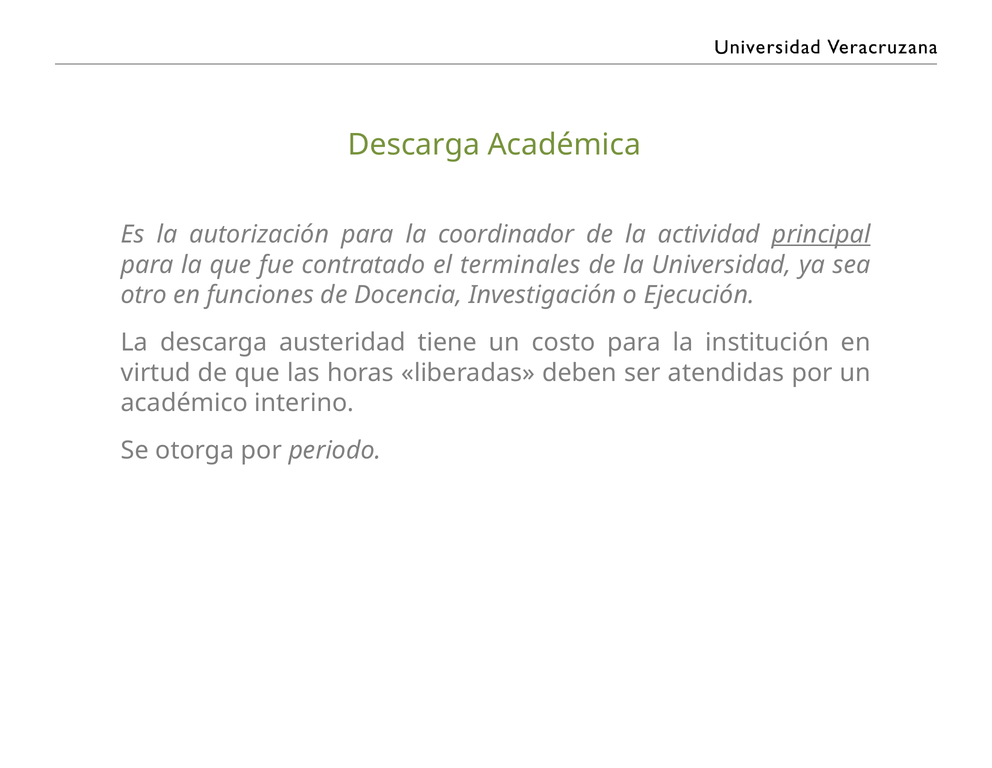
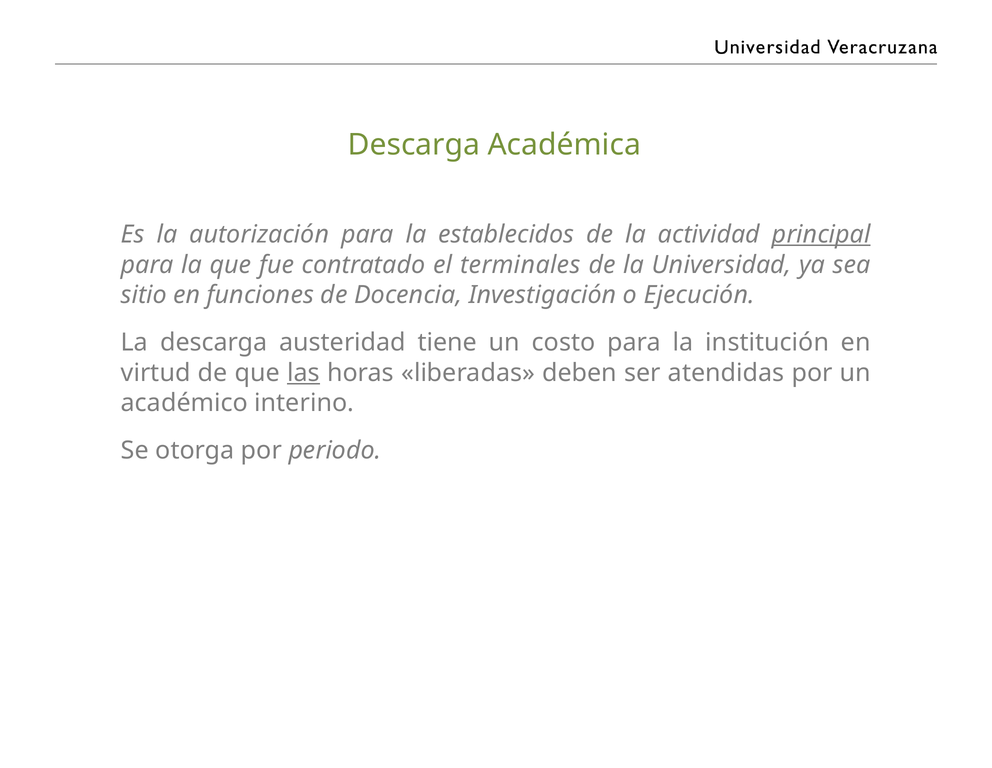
coordinador: coordinador -> establecidos (506, 235)
otro: otro -> sitio (144, 295)
las underline: none -> present (303, 373)
